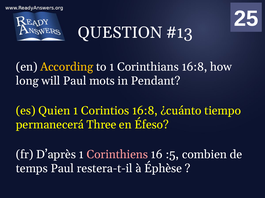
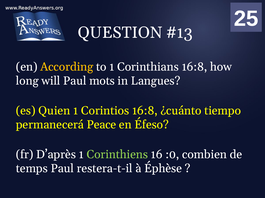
Pendant: Pendant -> Langues (156, 81)
Three: Three -> Peace (101, 125)
Corinthiens colour: pink -> light green (117, 155)
:5: :5 -> :0 (172, 155)
